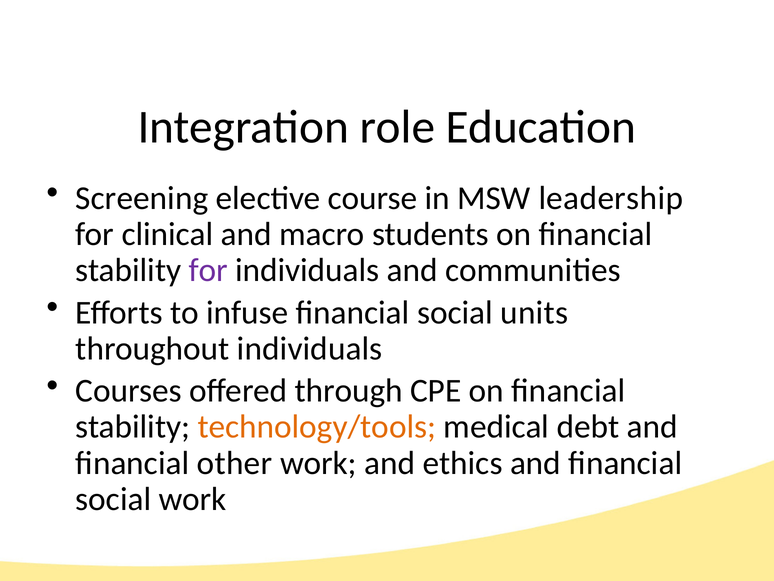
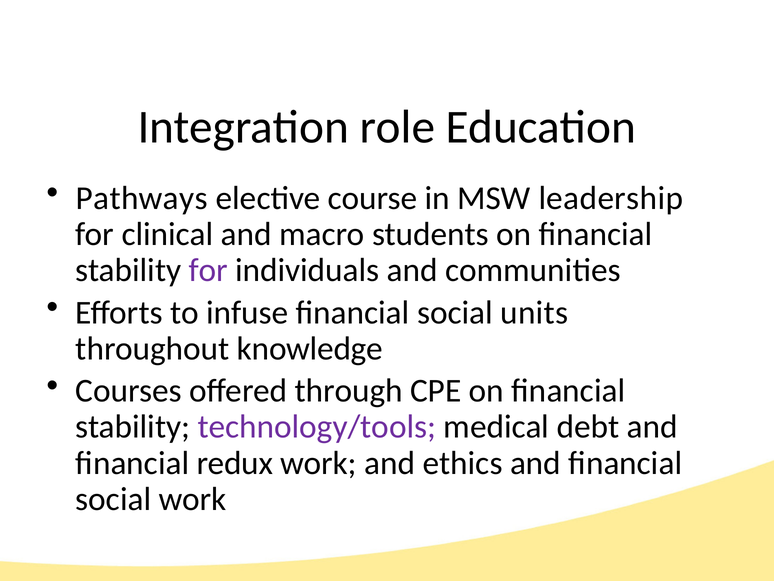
Screening: Screening -> Pathways (142, 198)
throughout individuals: individuals -> knowledge (310, 348)
technology/tools colour: orange -> purple (317, 427)
other: other -> redux (235, 463)
